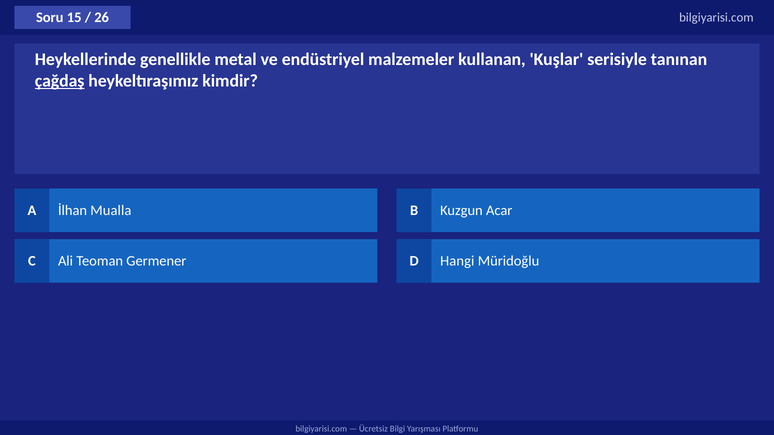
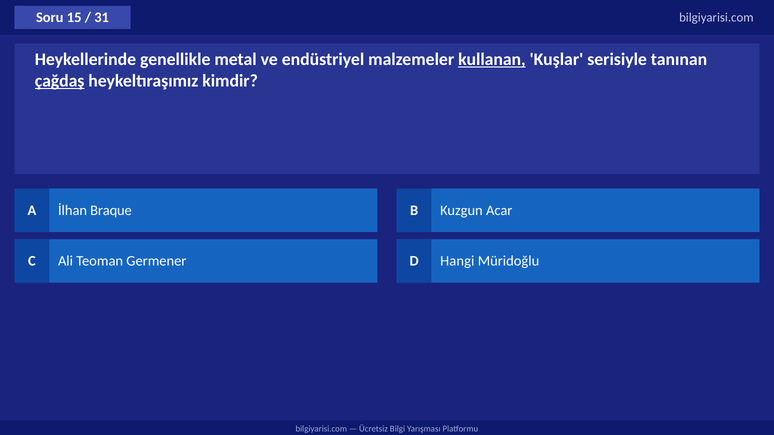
26: 26 -> 31 (102, 18)
kullanan underline: none -> present (492, 60)
Mualla: Mualla -> Braque (111, 211)
